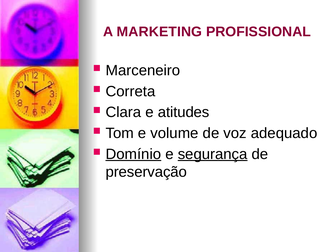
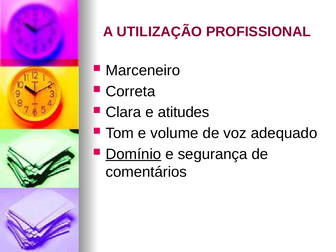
MARKETING: MARKETING -> UTILIZAÇÃO (159, 32)
segurança underline: present -> none (213, 154)
preservação: preservação -> comentários (146, 172)
